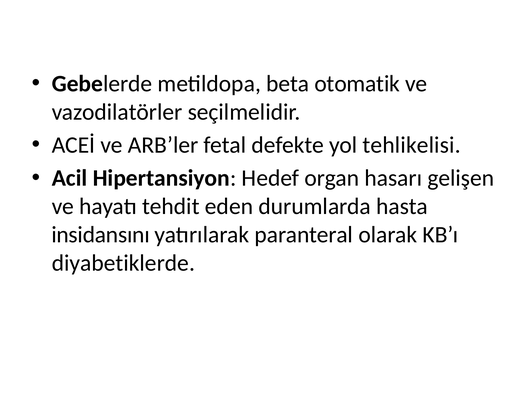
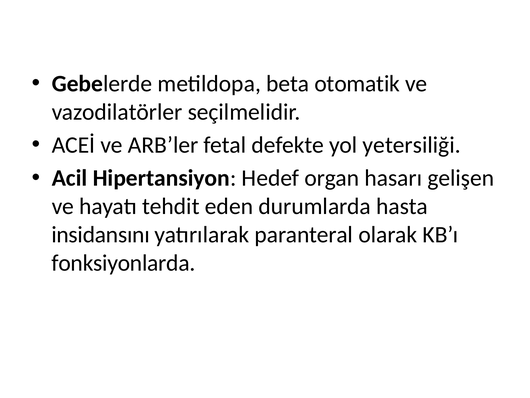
tehlikelisi: tehlikelisi -> yetersiliği (412, 145)
diyabetiklerde: diyabetiklerde -> fonksiyonlarda (123, 263)
